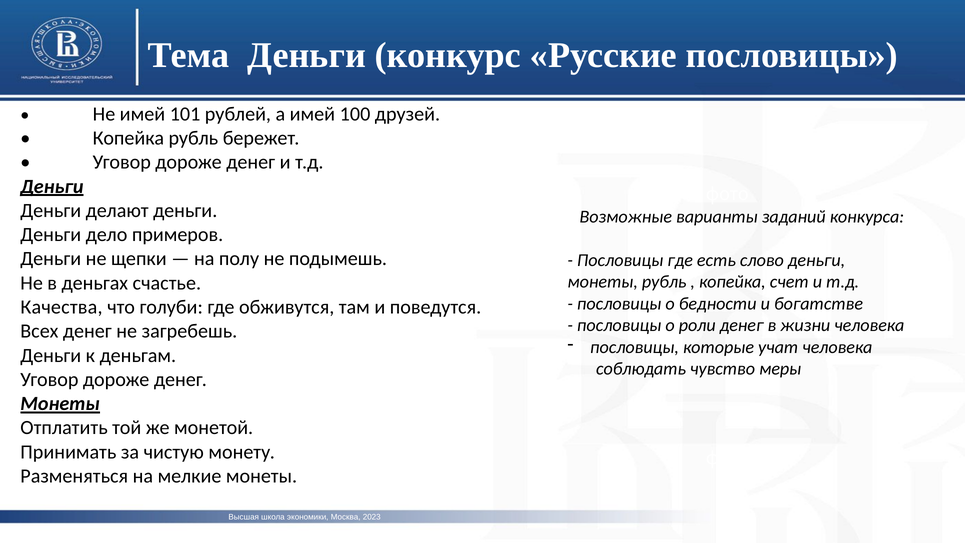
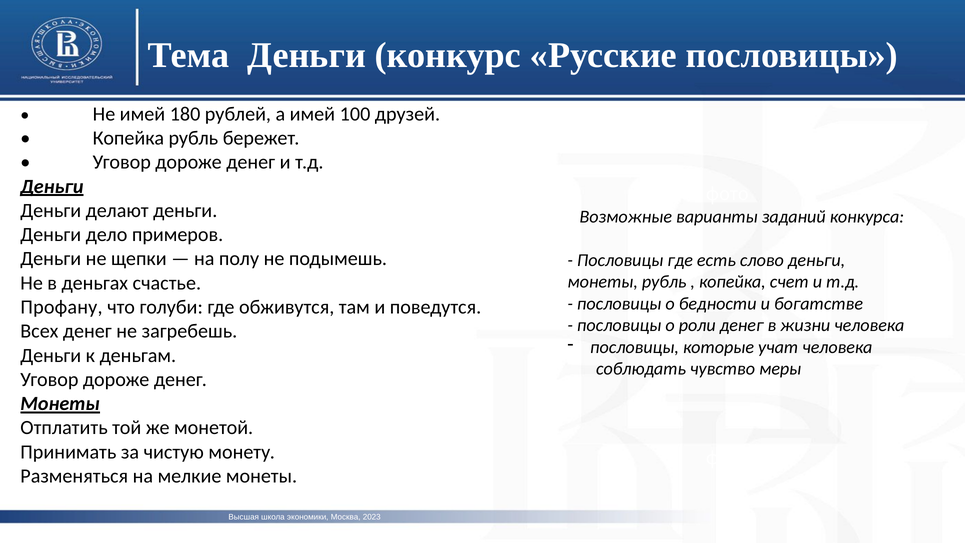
101: 101 -> 180 (185, 114)
Качества: Качества -> Профану (61, 307)
